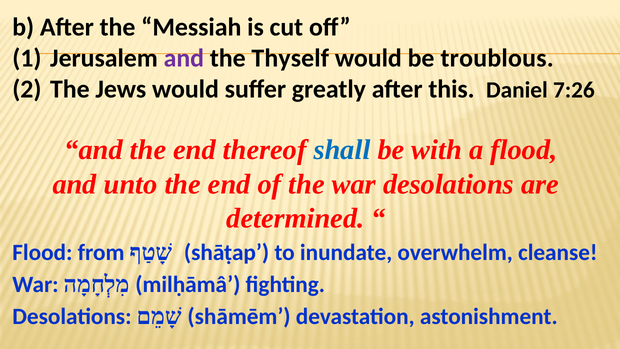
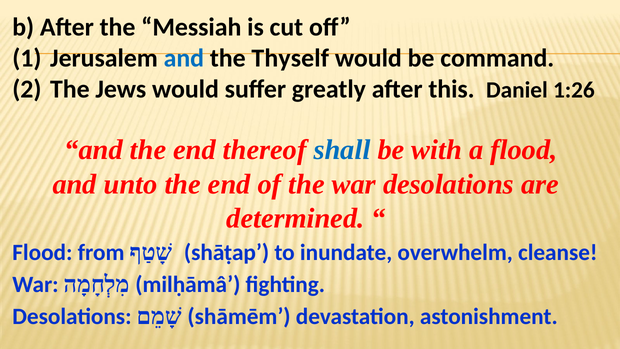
and colour: purple -> blue (184, 58)
troublous: troublous -> command (497, 58)
7:26: 7:26 -> 1:26 (574, 90)
